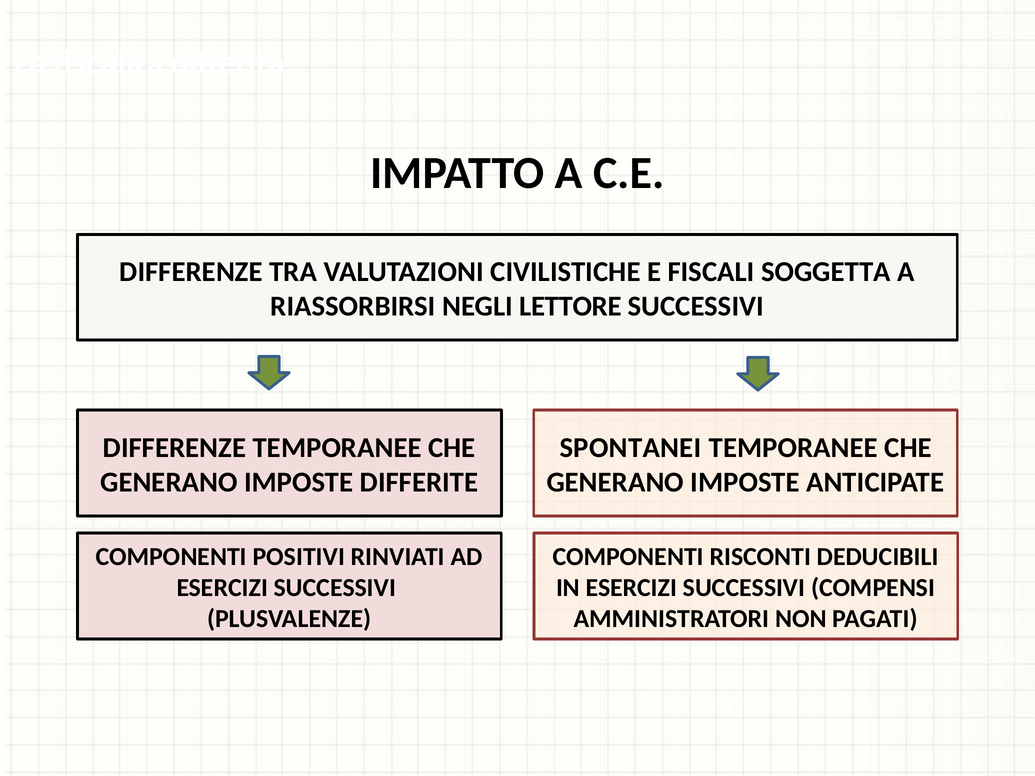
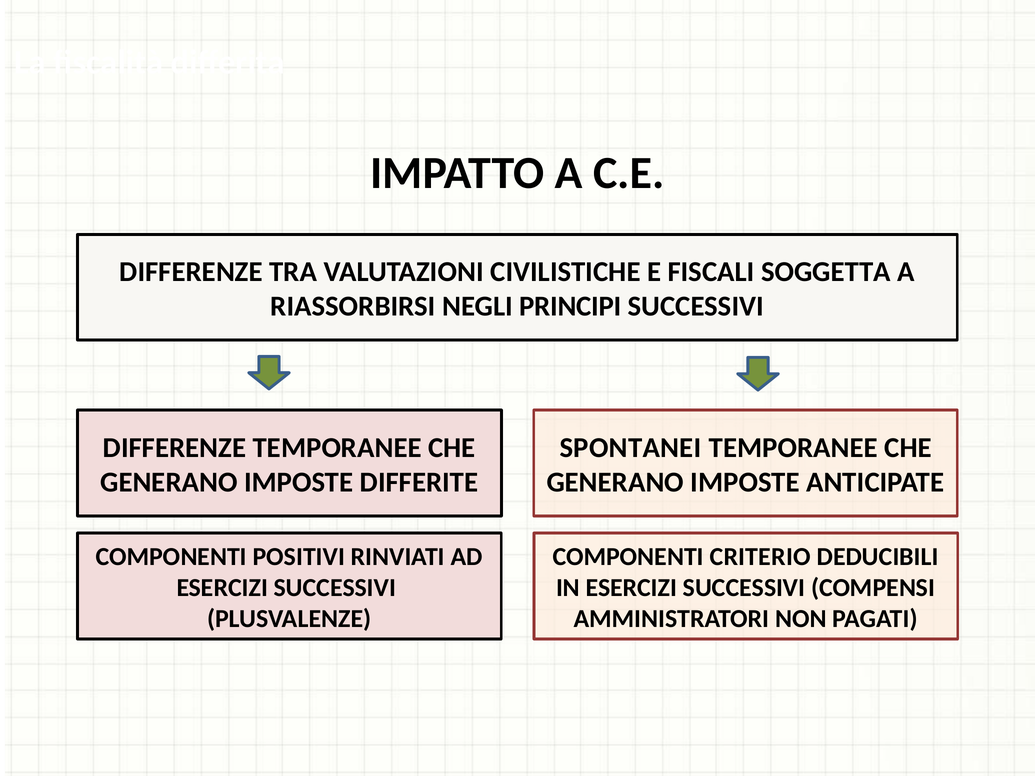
LETTORE: LETTORE -> PRINCIPI (570, 307)
RISCONTI: RISCONTI -> CRITERIO (760, 557)
